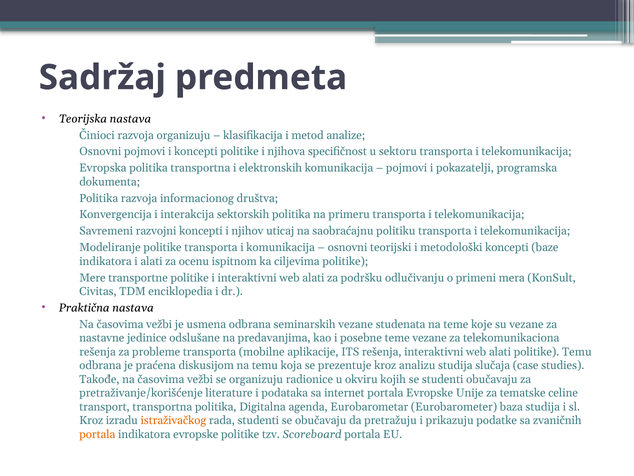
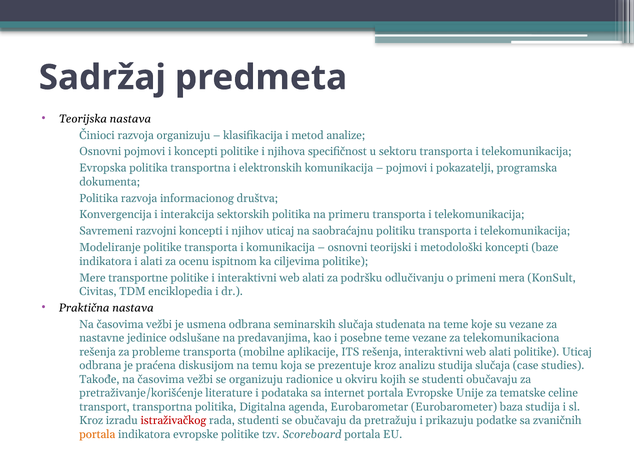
seminarskih vezane: vezane -> slučaja (356, 324)
politike Temu: Temu -> Uticaj (577, 351)
istraživačkog colour: orange -> red (173, 420)
